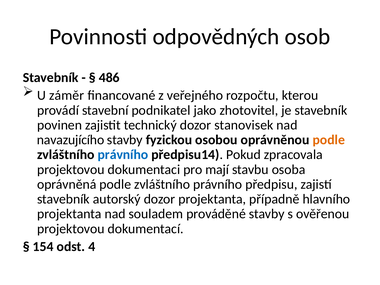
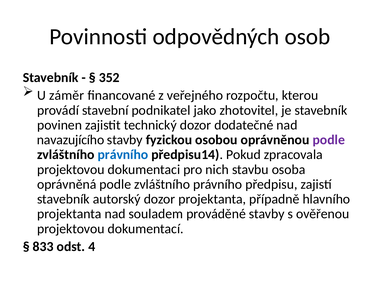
486: 486 -> 352 (109, 78)
stanovisek: stanovisek -> dodatečné (244, 125)
podle colour: orange -> purple (329, 140)
mají: mají -> nich (217, 169)
154: 154 -> 833 (43, 247)
